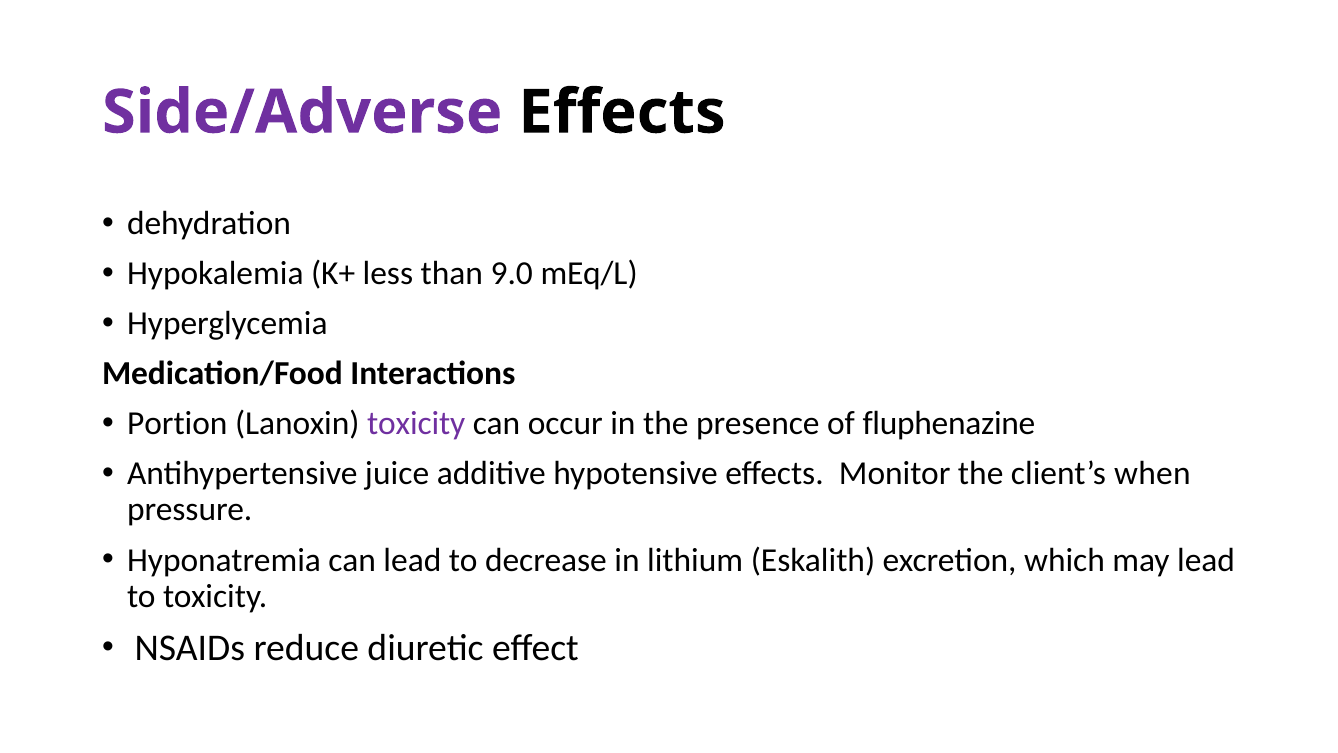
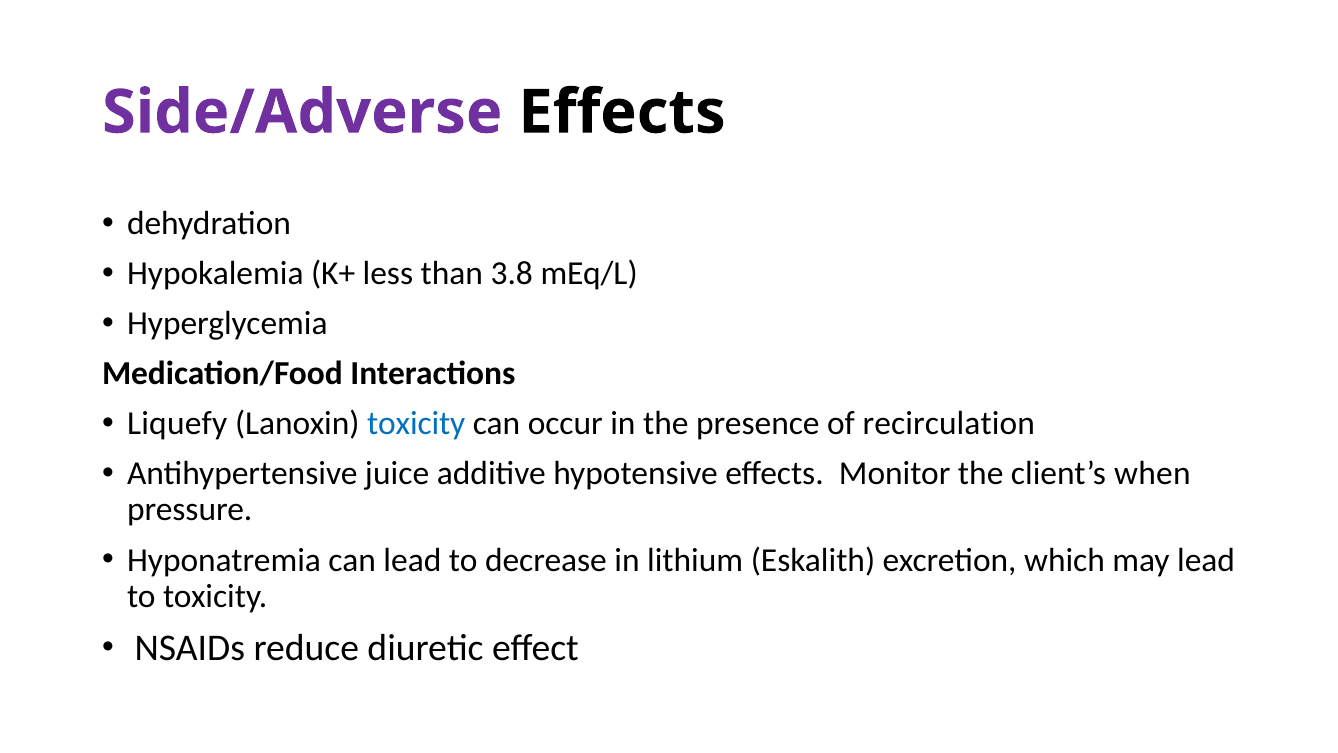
9.0: 9.0 -> 3.8 (512, 273)
Portion: Portion -> Liquefy (177, 423)
toxicity colour: purple -> blue (416, 423)
fluphenazine: fluphenazine -> recirculation (949, 423)
